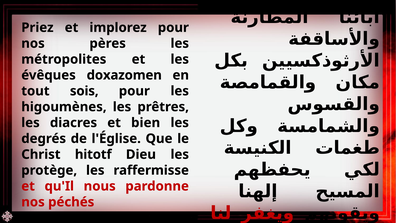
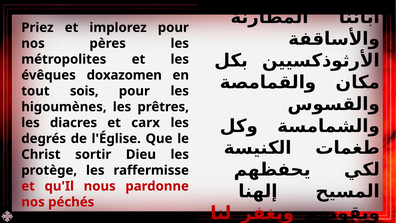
bien: bien -> carx (146, 123)
hitotf: hitotf -> sortir (93, 154)
